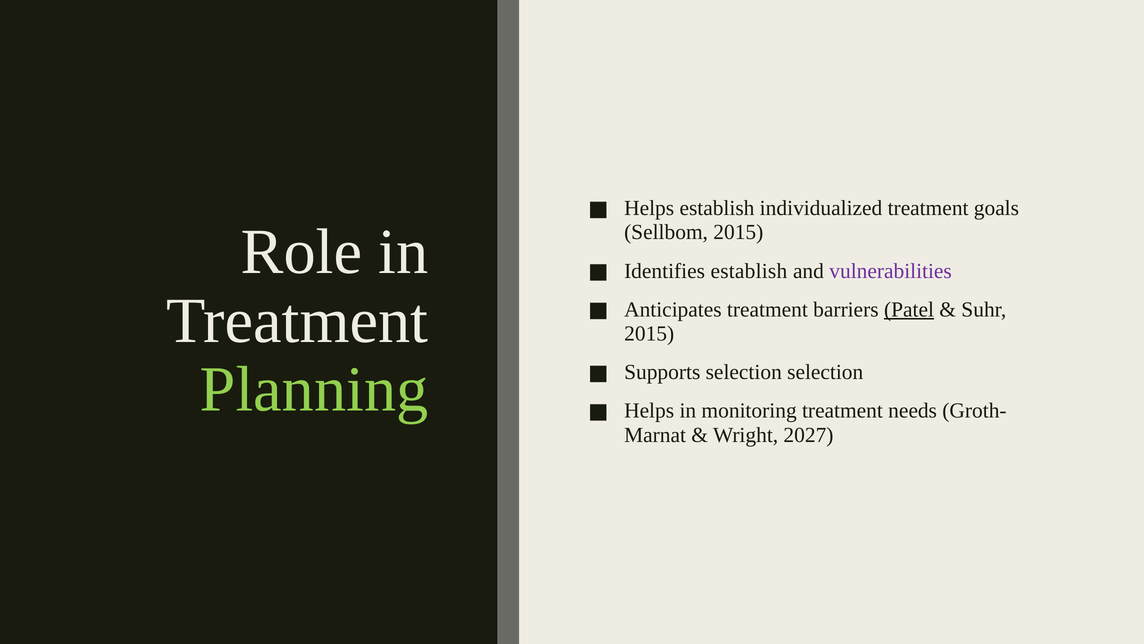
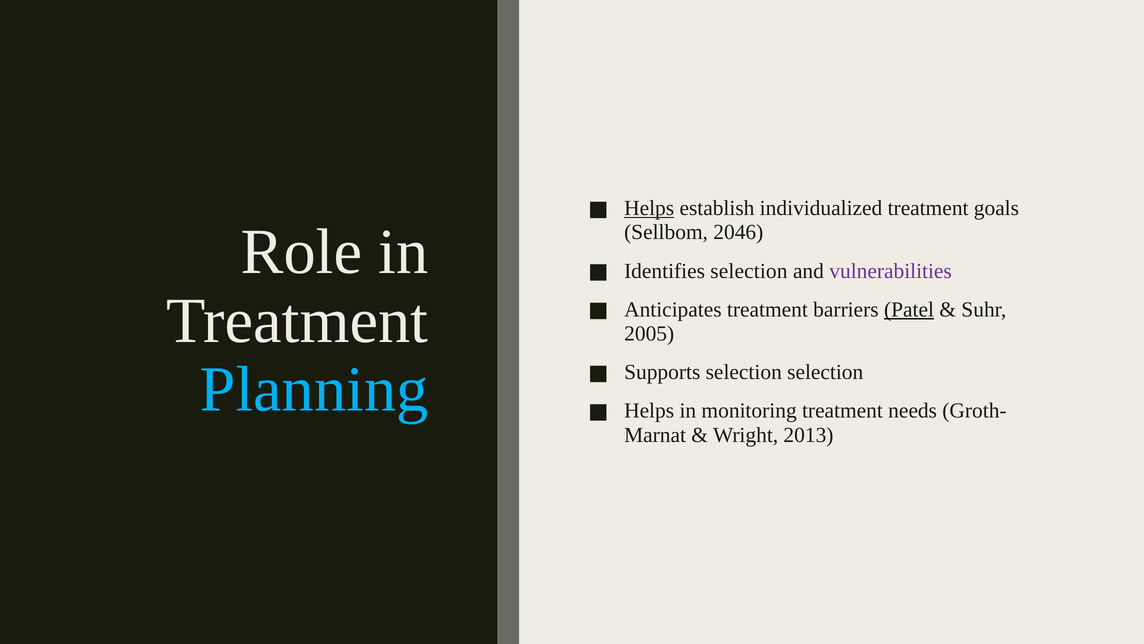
Helps underline: none -> present (649, 208)
Sellbom 2015: 2015 -> 2046 (738, 232)
Identifies establish: establish -> selection (749, 271)
2015: 2015 -> 2005 (649, 333)
Planning colour: light green -> light blue (314, 389)
2027: 2027 -> 2013 (808, 435)
